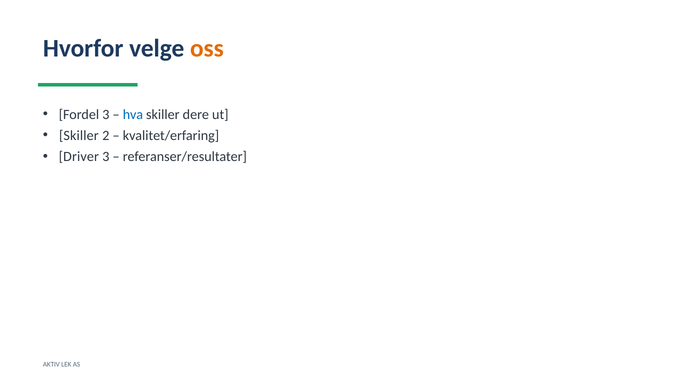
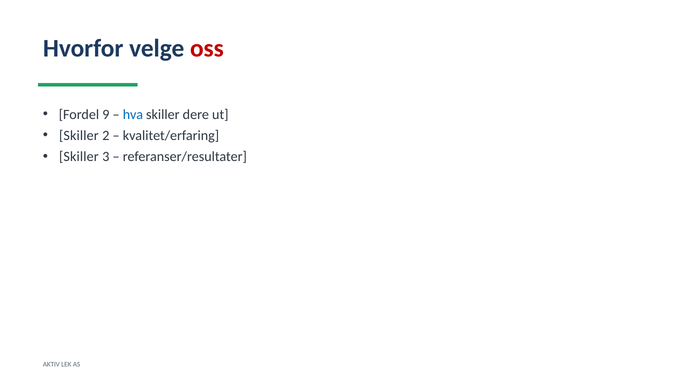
oss colour: orange -> red (207, 48)
Fordel 3: 3 -> 9 (106, 114)
Driver: Driver -> Skiller (79, 157)
